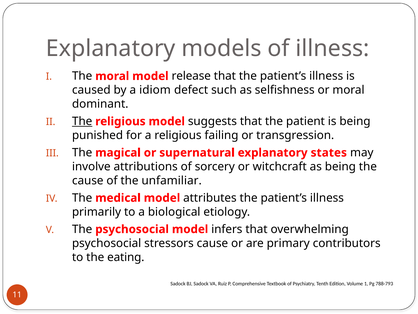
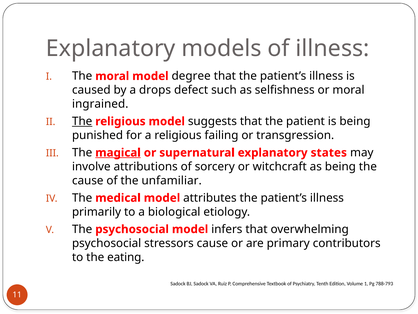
release: release -> degree (191, 76)
idiom: idiom -> drops (155, 90)
dominant: dominant -> ingrained (100, 104)
magical underline: none -> present (118, 152)
